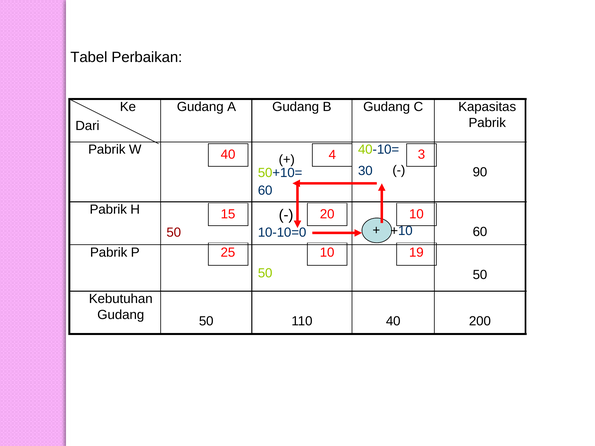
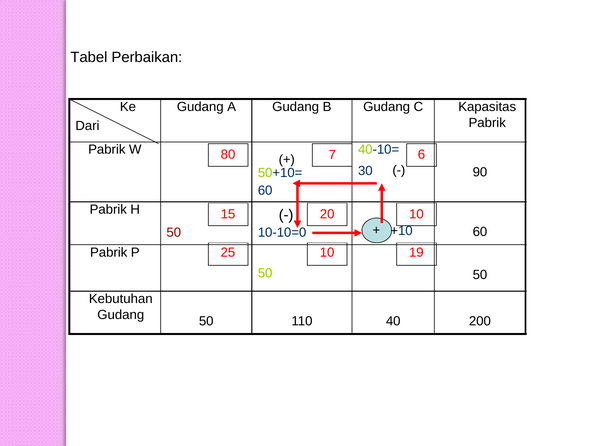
W 40: 40 -> 80 (228, 155)
4: 4 -> 7 (332, 155)
3: 3 -> 6 (421, 155)
